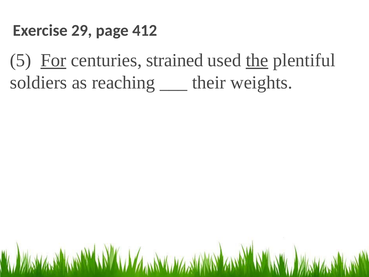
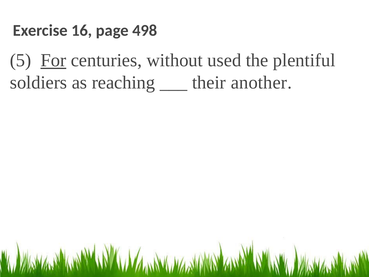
29: 29 -> 16 (82, 30)
412: 412 -> 498 (145, 30)
strained: strained -> without (175, 60)
the underline: present -> none (257, 60)
weights: weights -> another (261, 82)
